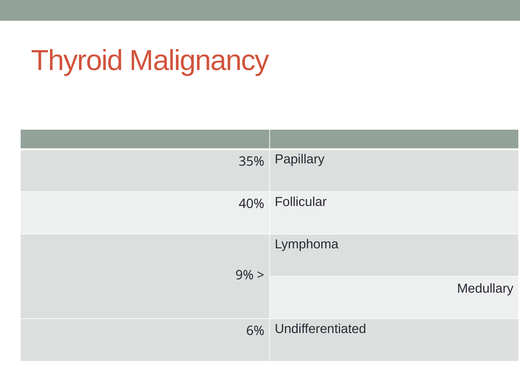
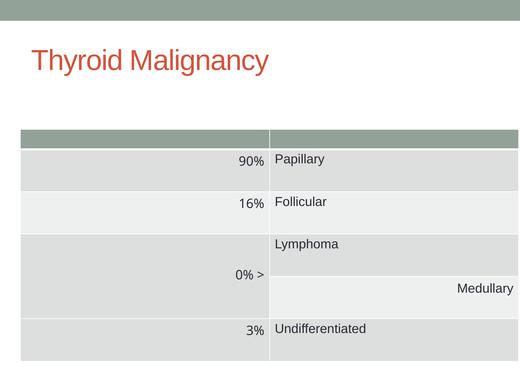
35%: 35% -> 90% (252, 161)
40%: 40% -> 16% (252, 204)
9%: 9% -> 0% (245, 275)
6%: 6% -> 3% (255, 331)
